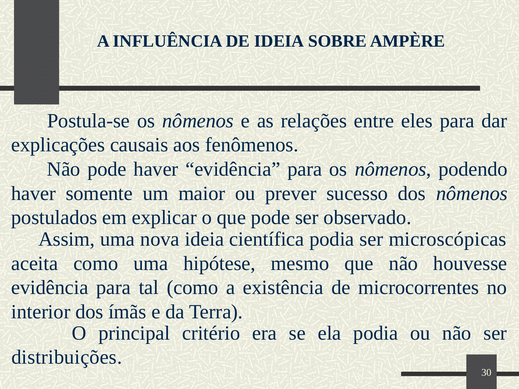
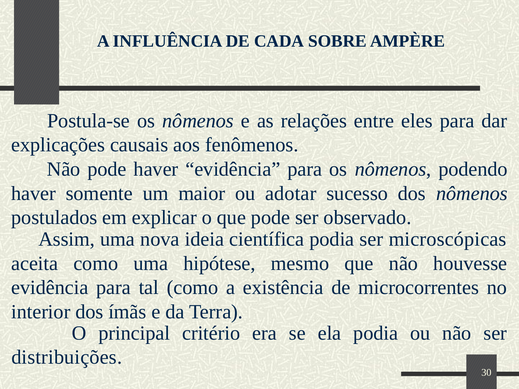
DE IDEIA: IDEIA -> CADA (279, 41)
prever: prever -> adotar (291, 194)
